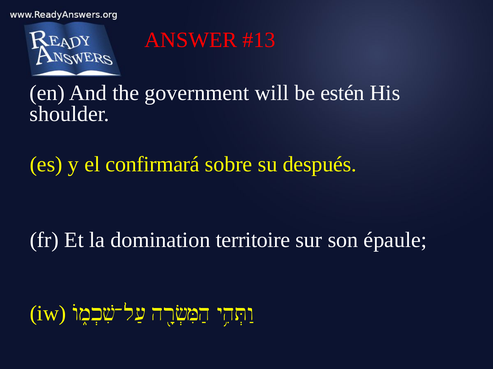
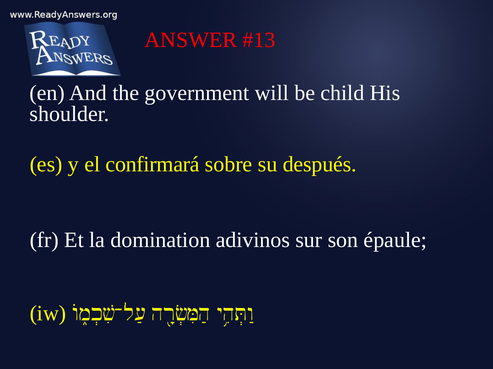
estén: estén -> child (342, 93)
territoire: territoire -> adivinos (253, 241)
